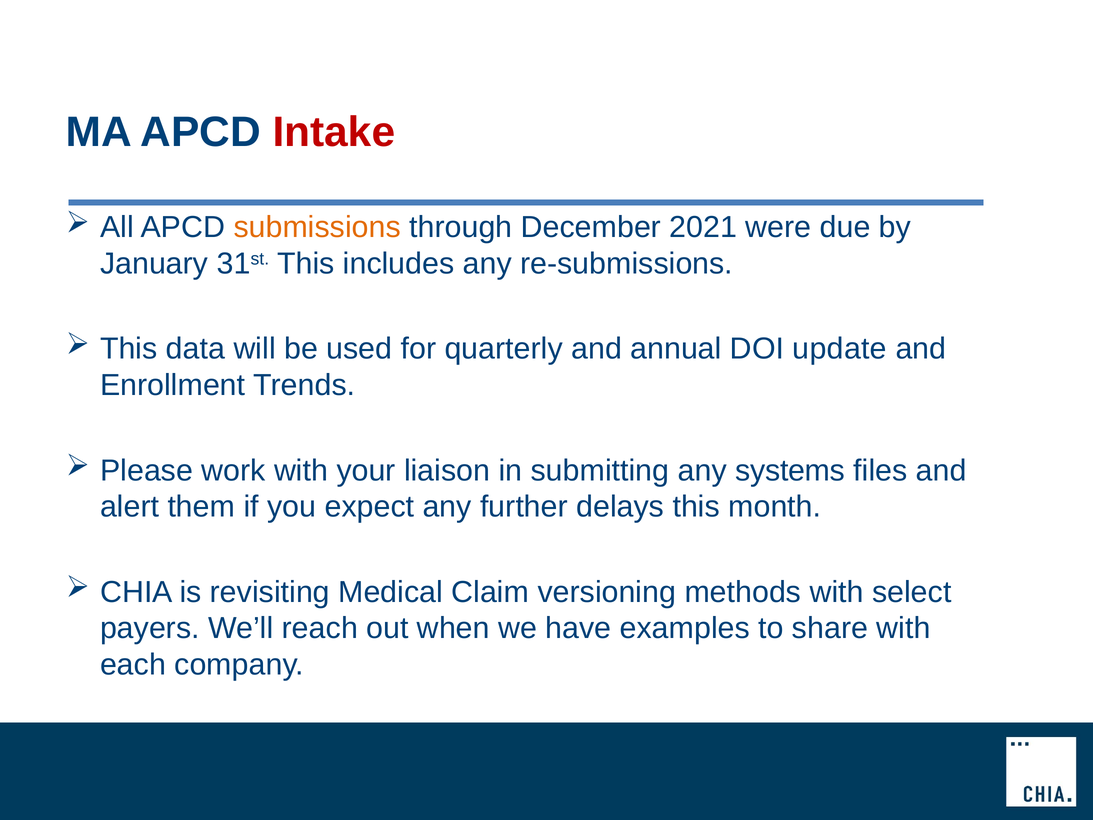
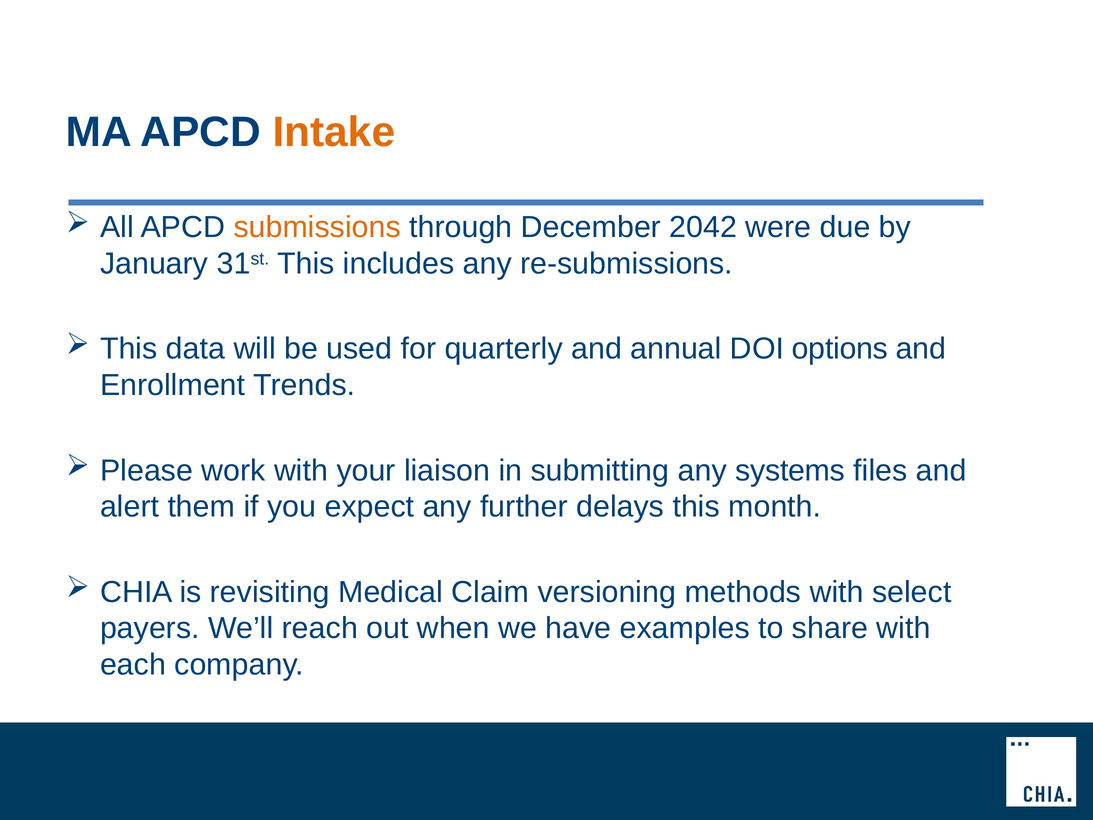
Intake colour: red -> orange (334, 132)
2021: 2021 -> 2042 (703, 227)
update: update -> options (840, 349)
